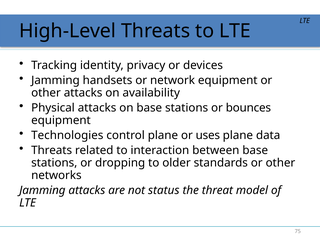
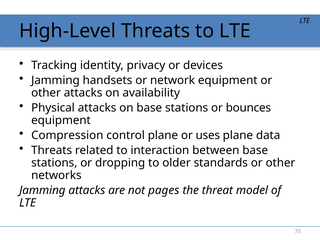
Technologies: Technologies -> Compression (67, 135)
status: status -> pages (164, 190)
